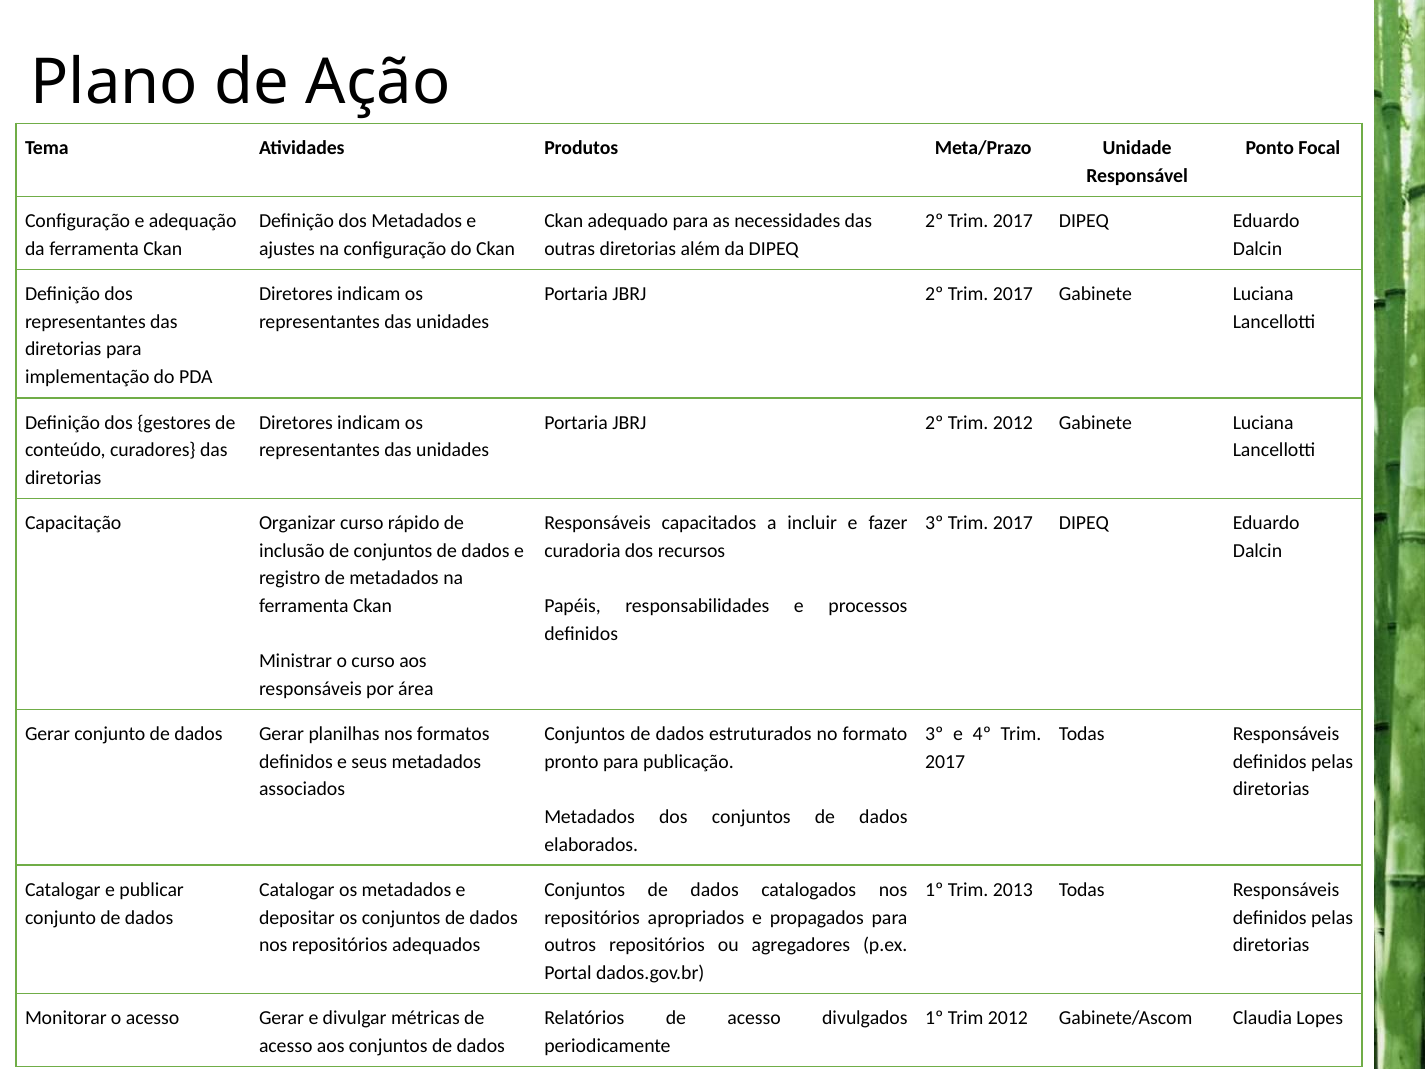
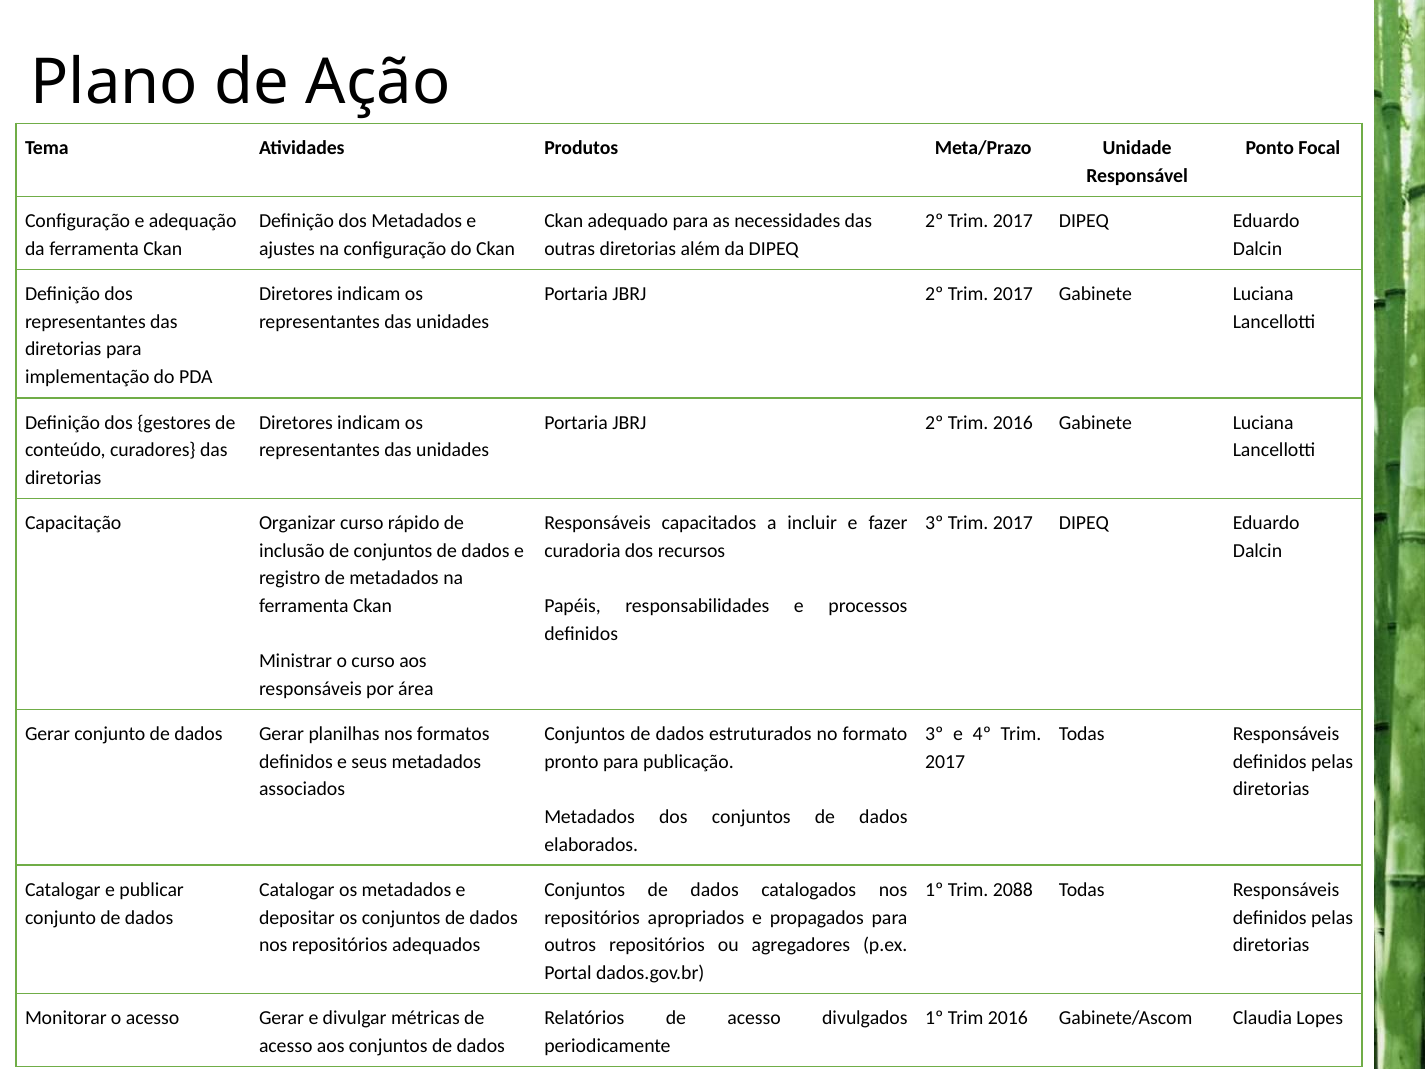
2º Trim 2012: 2012 -> 2016 (1013, 422)
2013: 2013 -> 2088 (1013, 890)
1º Trim 2012: 2012 -> 2016 (1008, 1018)
